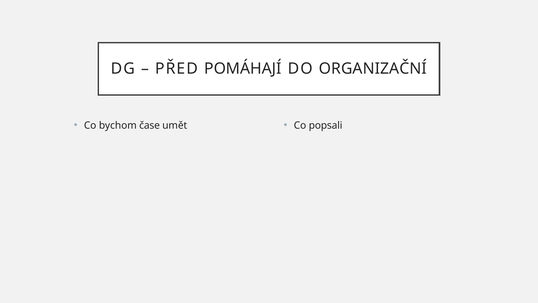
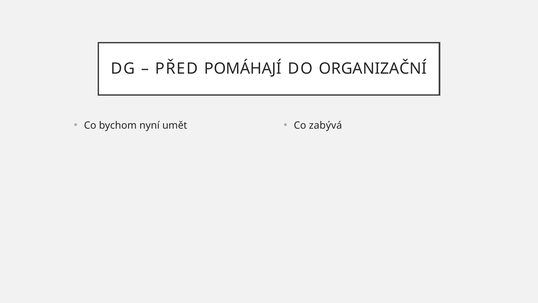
čase: čase -> nyní (149, 125)
popsali: popsali -> zabývá (325, 125)
